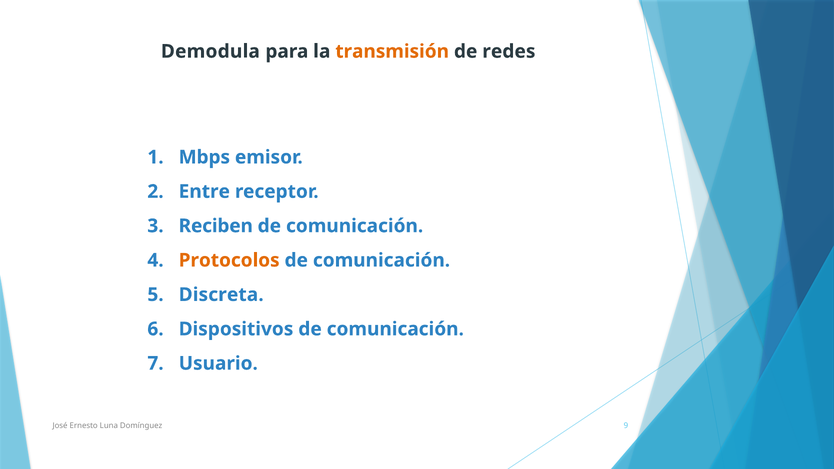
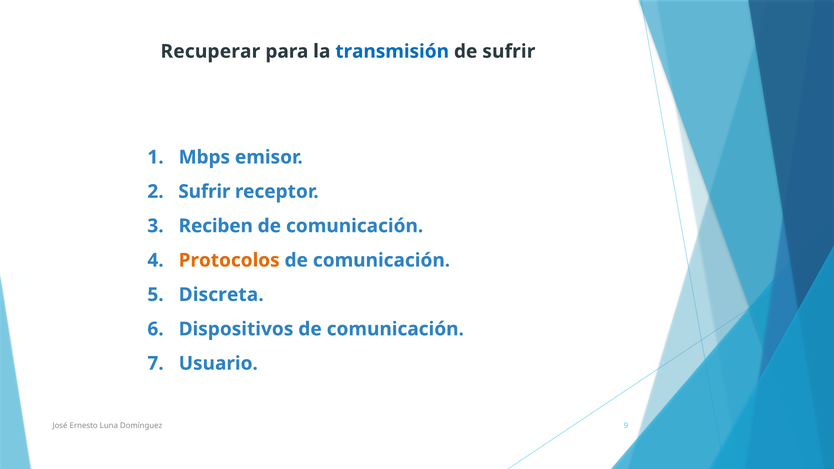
Demodula: Demodula -> Recuperar (210, 51)
transmisión colour: orange -> blue (392, 51)
de redes: redes -> sufrir (509, 51)
Entre: Entre -> Sufrir (204, 192)
